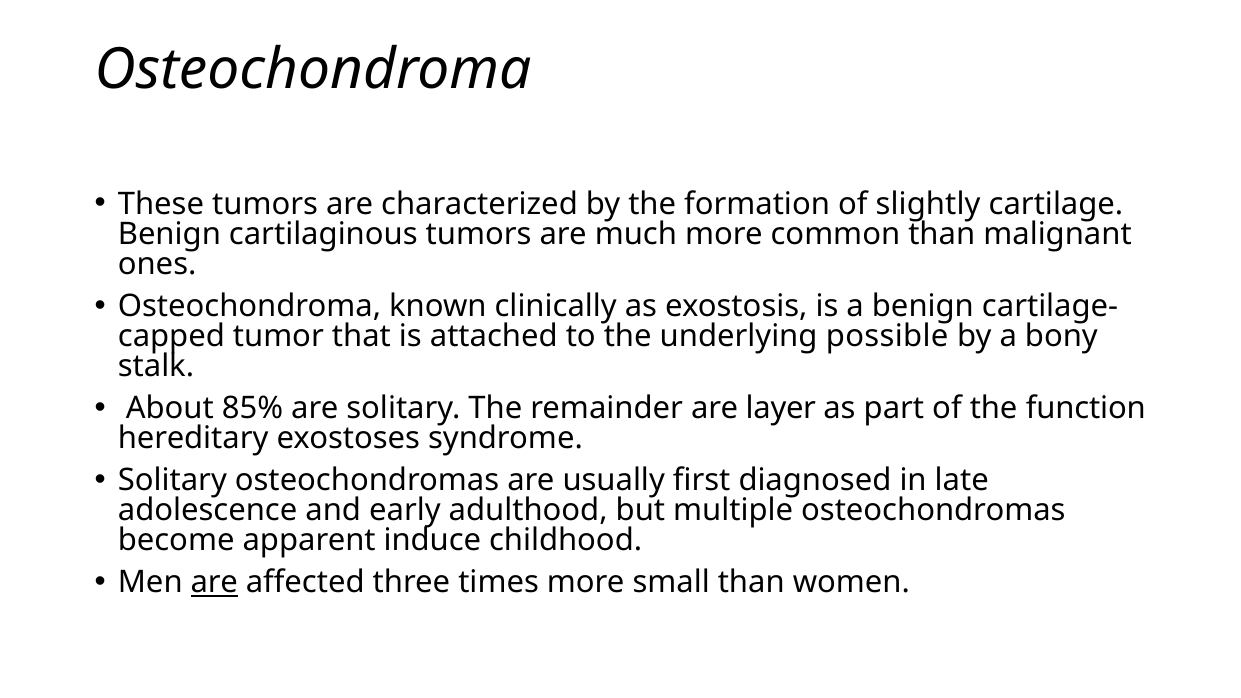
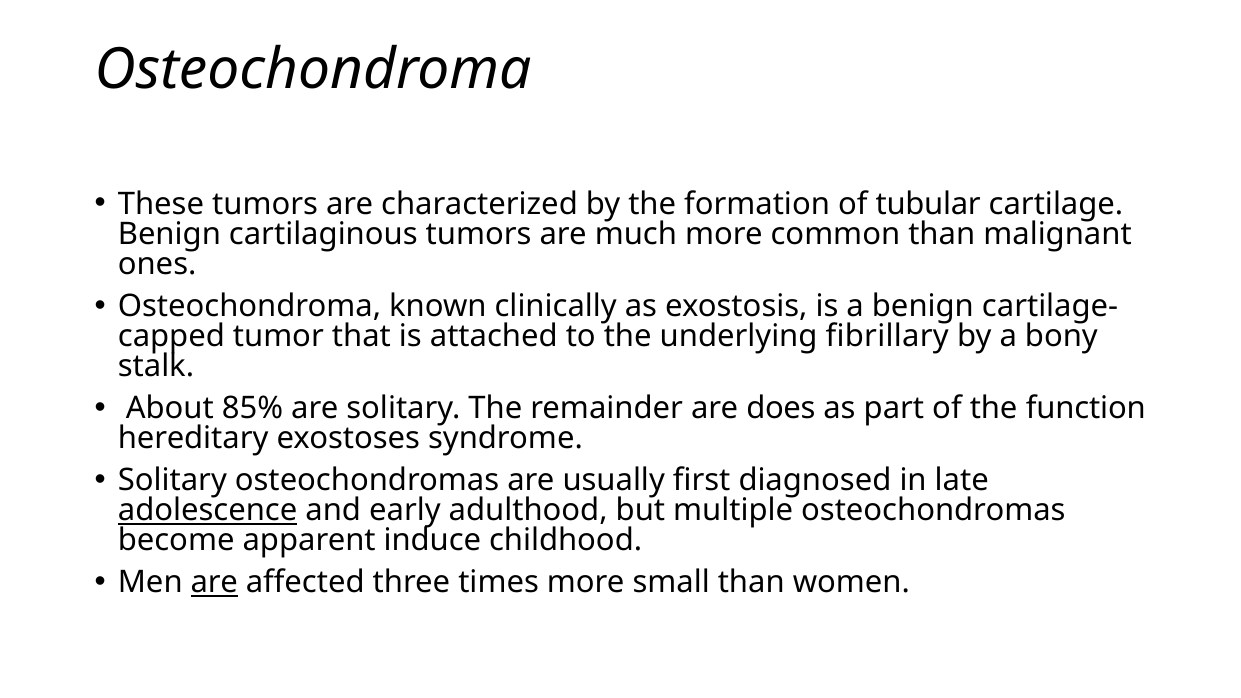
slightly: slightly -> tubular (928, 204)
possible: possible -> fibrillary (887, 337)
layer: layer -> does (781, 409)
adolescence underline: none -> present (208, 511)
